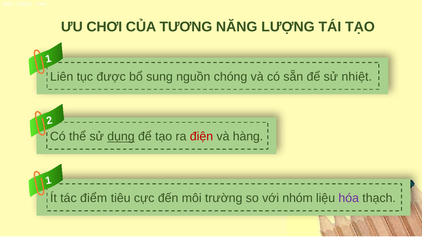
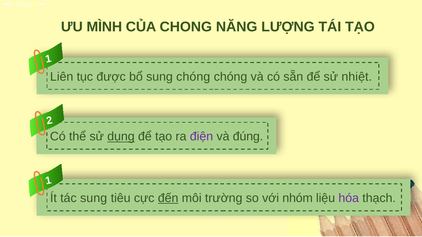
CHƠI: CHƠI -> MÌNH (104, 27)
TƯƠNG: TƯƠNG -> CHONG (186, 27)
sung nguồn: nguồn -> chóng (193, 77)
điện colour: red -> purple (201, 137)
hàng: hàng -> đúng (248, 137)
điểm: điểm -> sung (94, 198)
đến underline: none -> present (168, 198)
